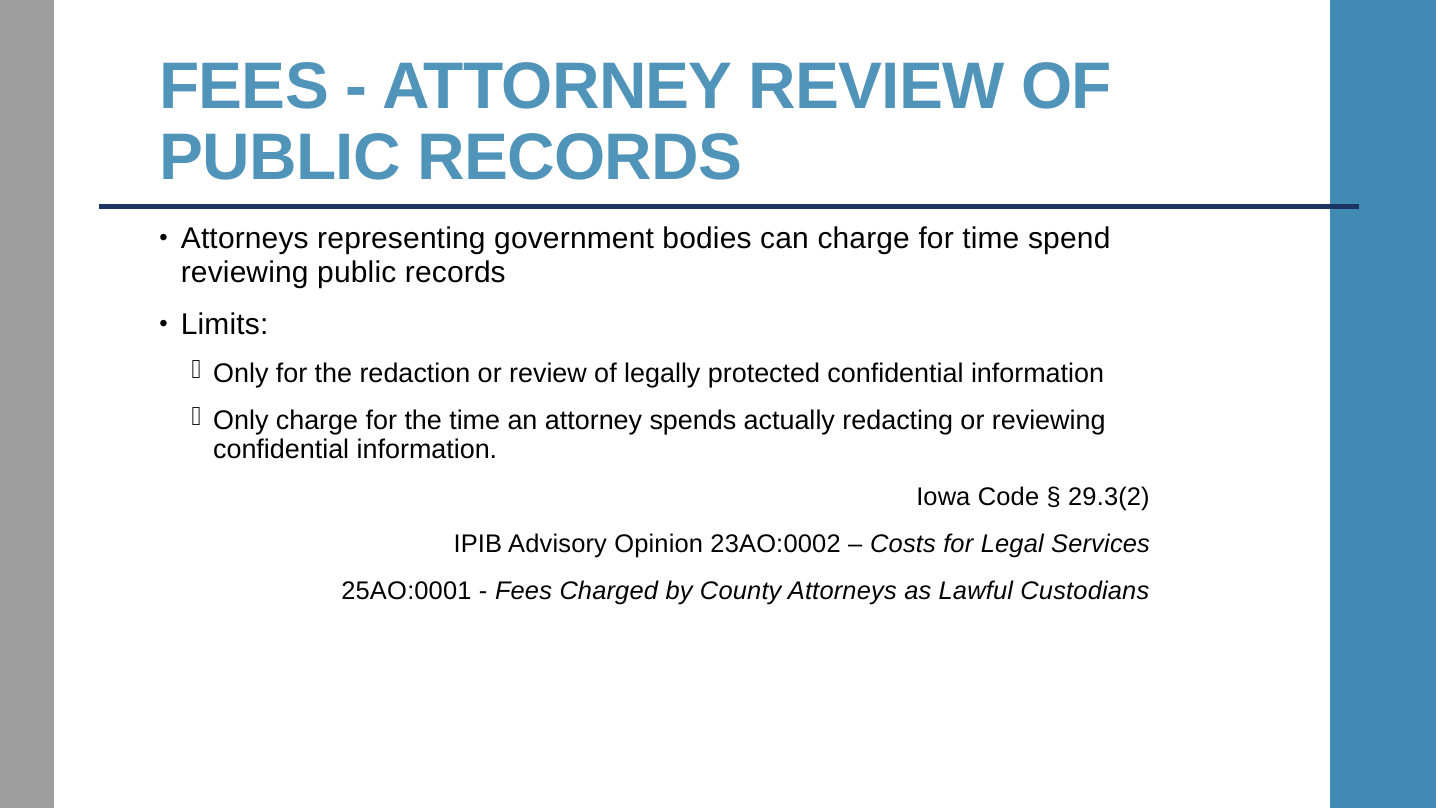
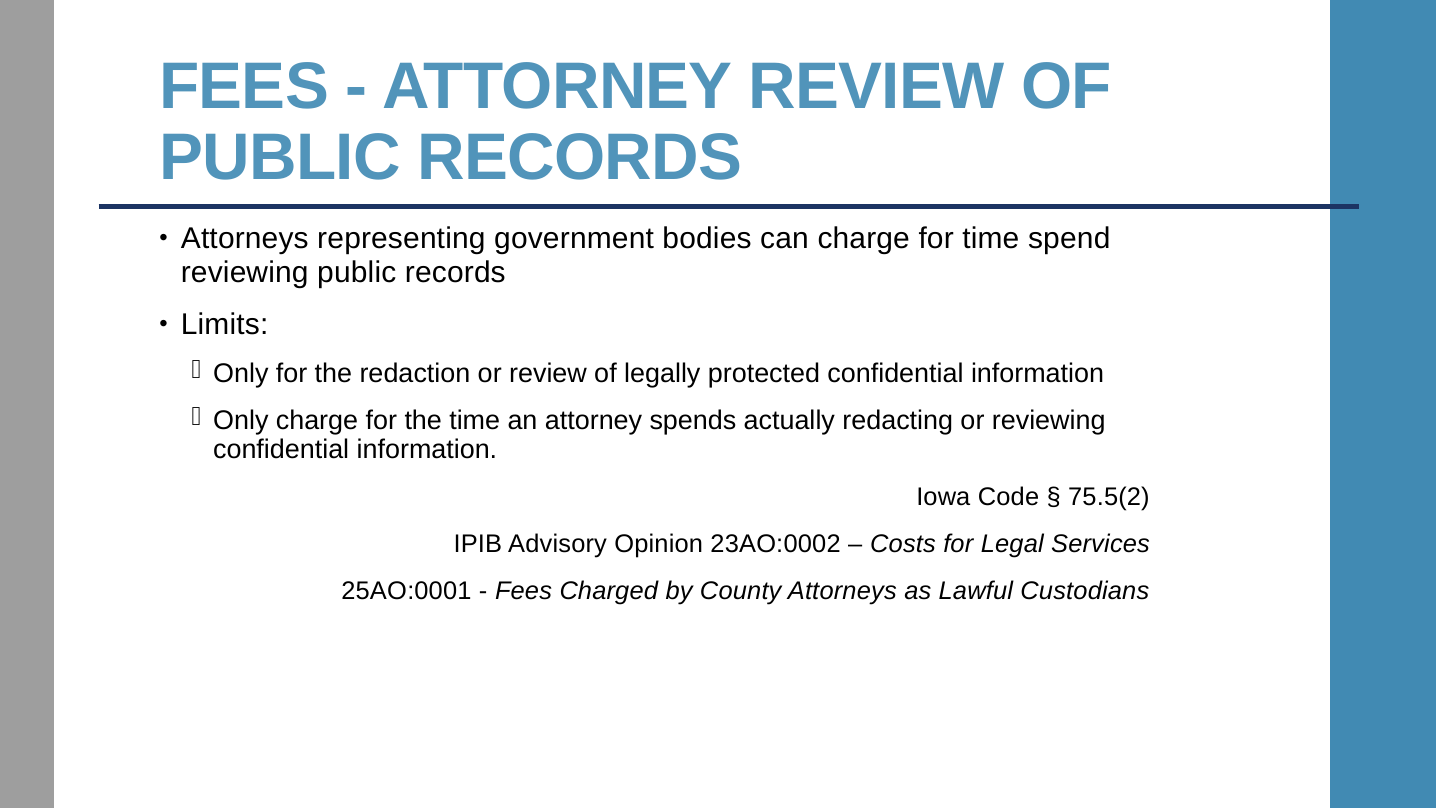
29.3(2: 29.3(2 -> 75.5(2 (1109, 497)
